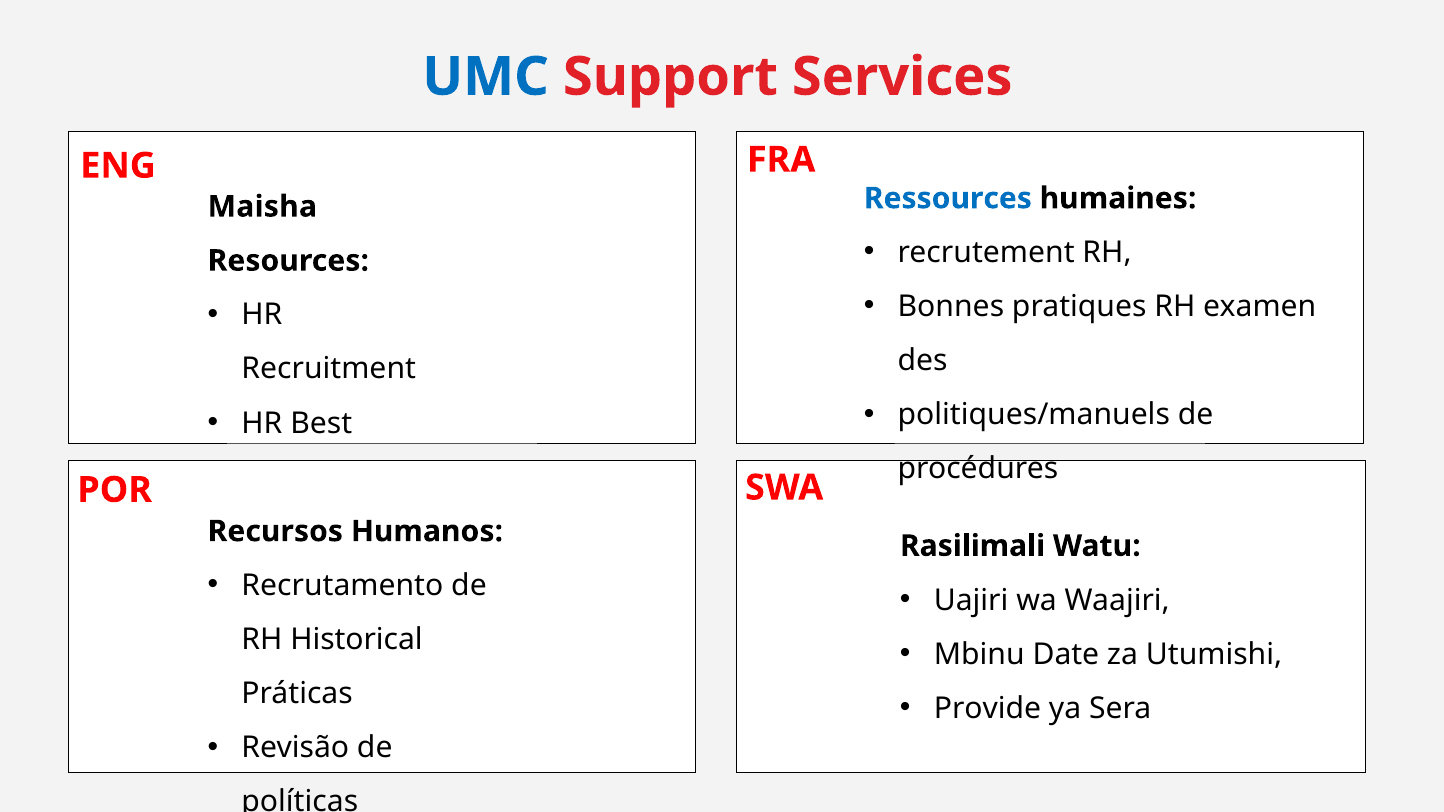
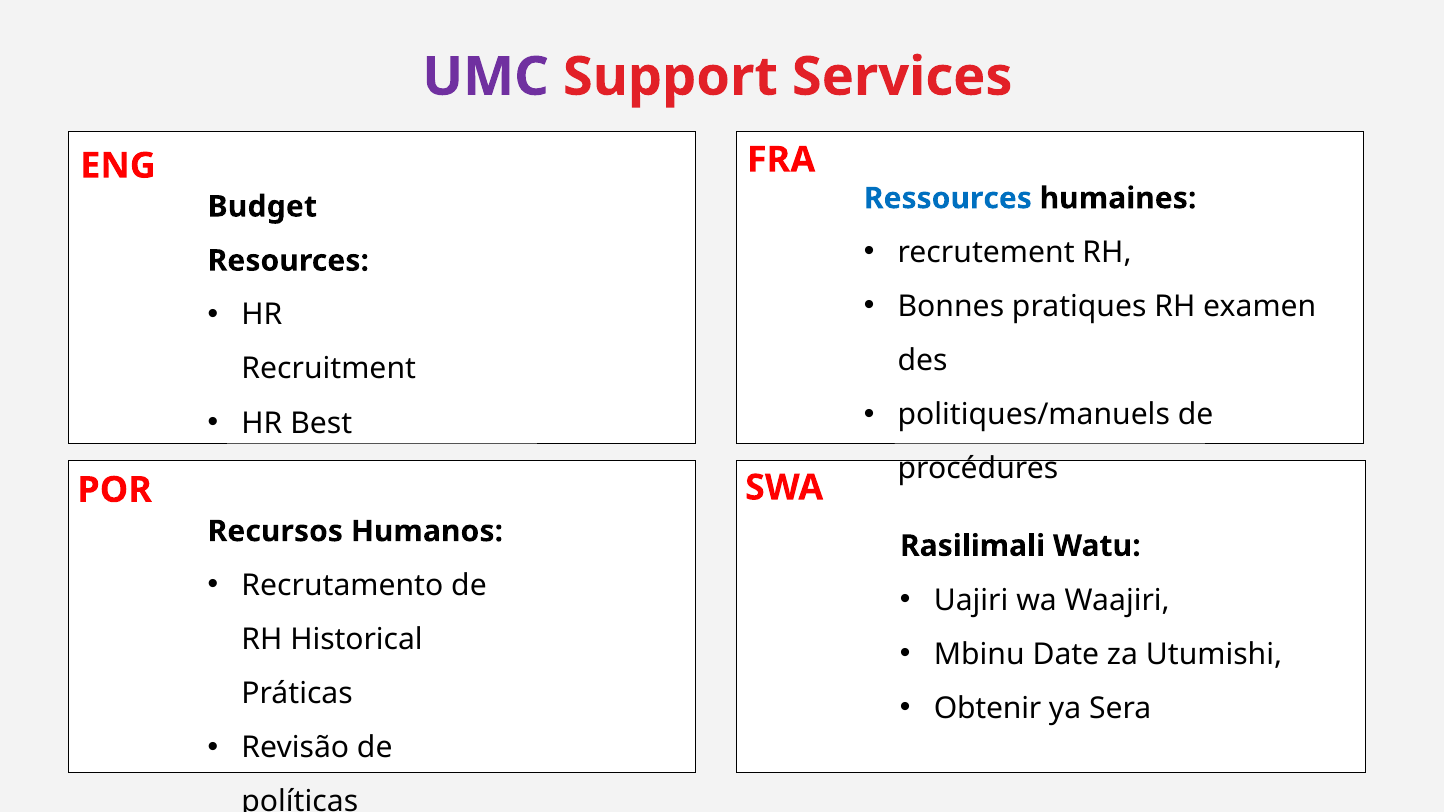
UMC colour: blue -> purple (486, 77)
Maisha: Maisha -> Budget (262, 207)
Provide: Provide -> Obtenir (988, 709)
